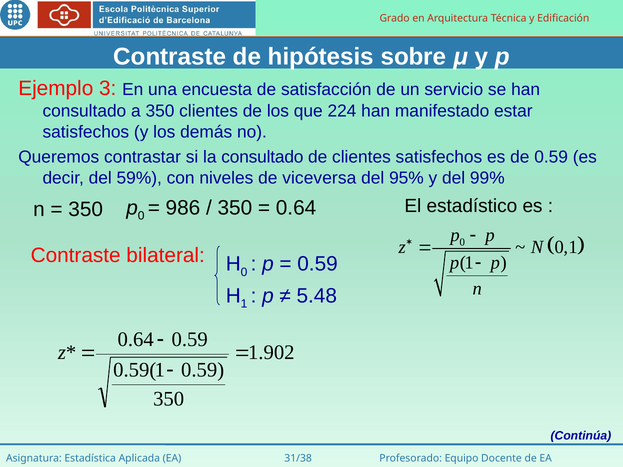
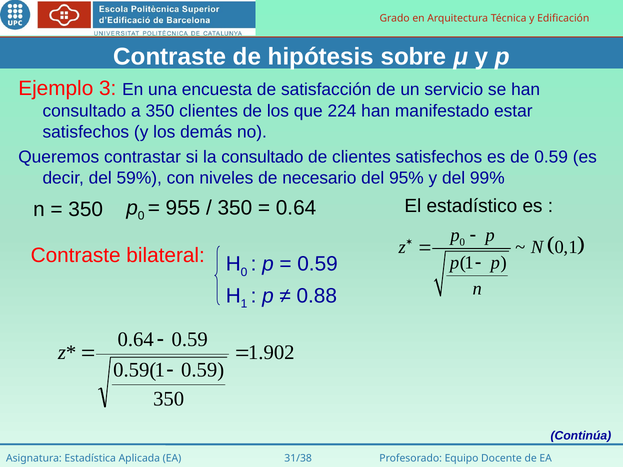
viceversa: viceversa -> necesario (319, 178)
986: 986 -> 955 (183, 208)
5.48: 5.48 -> 0.88 (317, 296)
